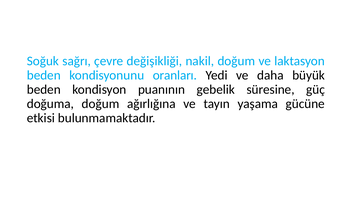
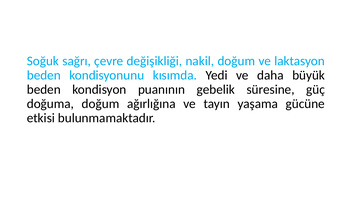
oranları: oranları -> kısımda (175, 75)
